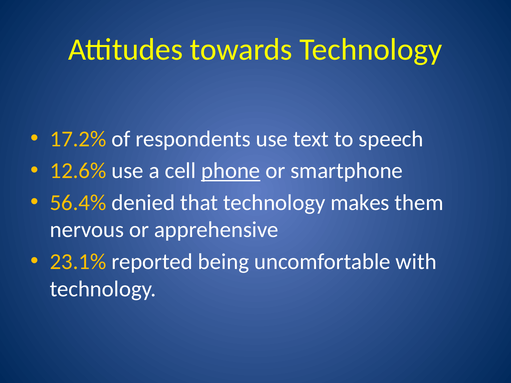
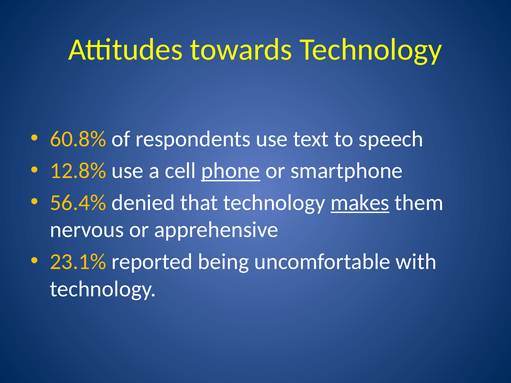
17.2%: 17.2% -> 60.8% (78, 139)
12.6%: 12.6% -> 12.8% (78, 171)
makes underline: none -> present (360, 203)
